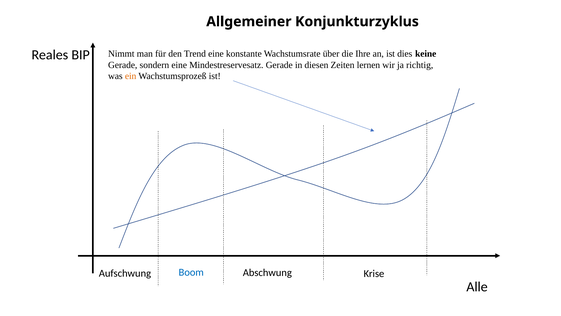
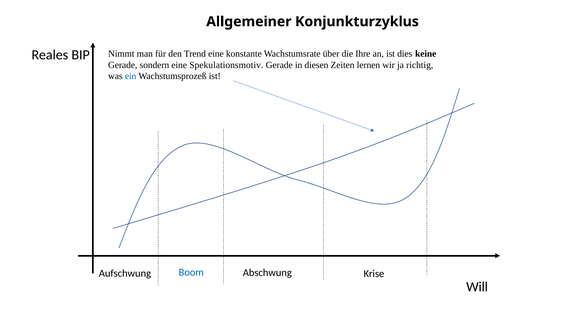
Mindestreservesatz: Mindestreservesatz -> Spekulationsmotiv (226, 65)
ein colour: orange -> blue (131, 76)
Alle: Alle -> Will (477, 286)
